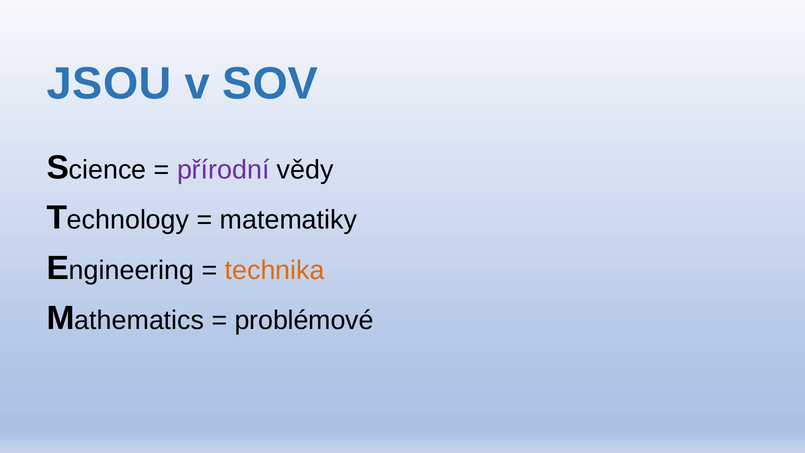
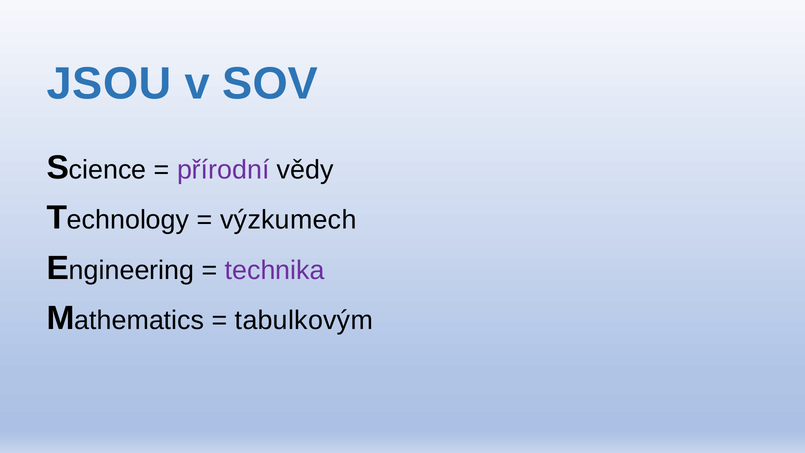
matematiky: matematiky -> výzkumech (288, 220)
technika colour: orange -> purple (275, 270)
problémové: problémové -> tabulkovým (304, 320)
